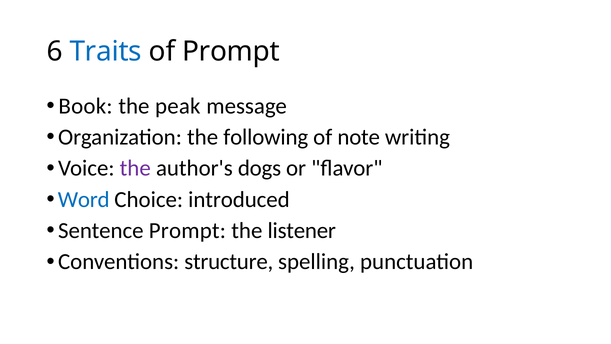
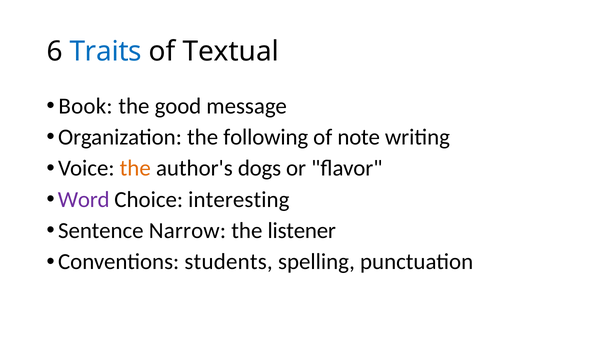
of Prompt: Prompt -> Textual (231, 51)
peak: peak -> good (178, 106)
the colour: purple -> orange (135, 168)
Word colour: blue -> purple (84, 199)
introduced: introduced -> interesting (239, 199)
Sentence Prompt: Prompt -> Narrow (187, 230)
structure: structure -> students (229, 262)
